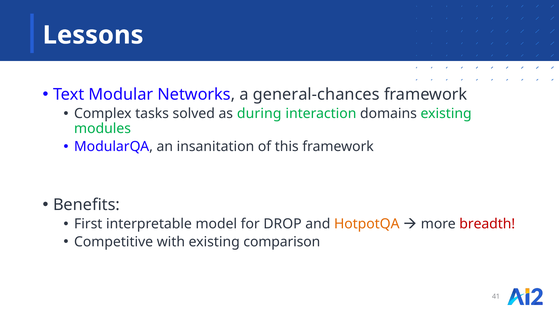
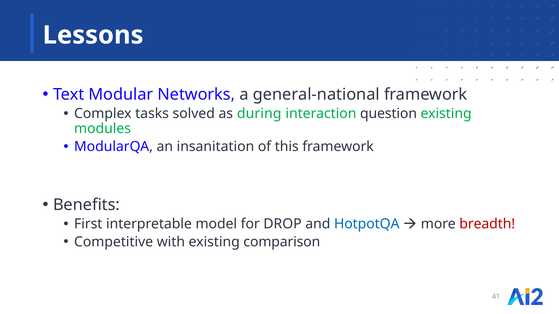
general-chances: general-chances -> general-national (316, 95)
domains: domains -> question (389, 114)
HotpotQA colour: orange -> blue (367, 224)
